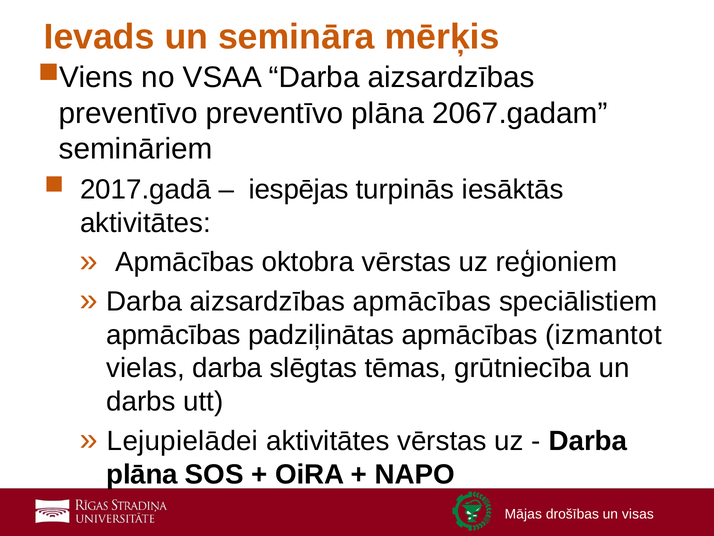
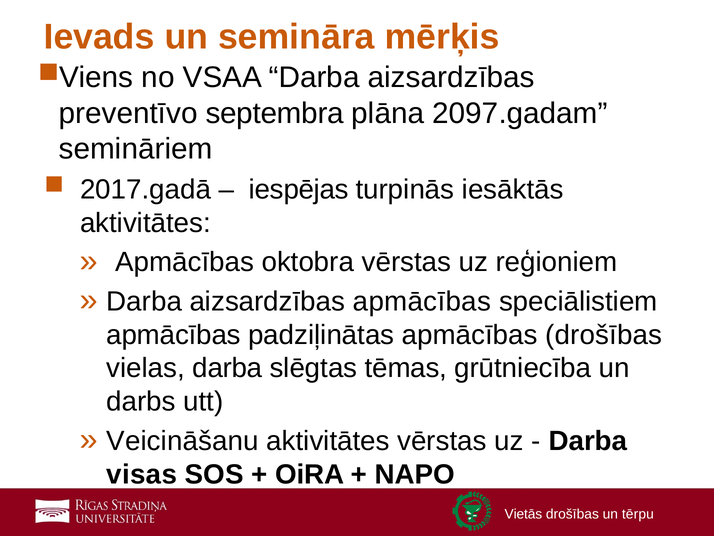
preventīvo preventīvo: preventīvo -> septembra (275, 113)
2067.gadam: 2067.gadam -> 2097.gadam (520, 113)
apmācības izmantot: izmantot -> drošības (604, 335)
Lejupielādei: Lejupielādei -> Veicināšanu (183, 441)
plāna: plāna -> visas (142, 474)
Mājas: Mājas -> Vietās (523, 514)
visas: visas -> tērpu (638, 514)
